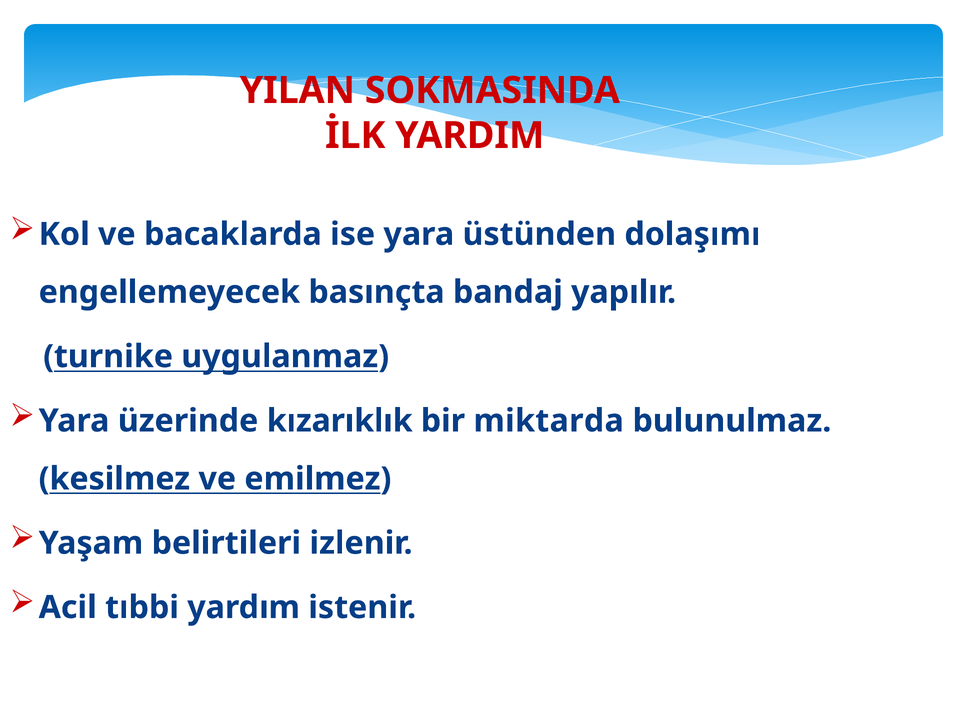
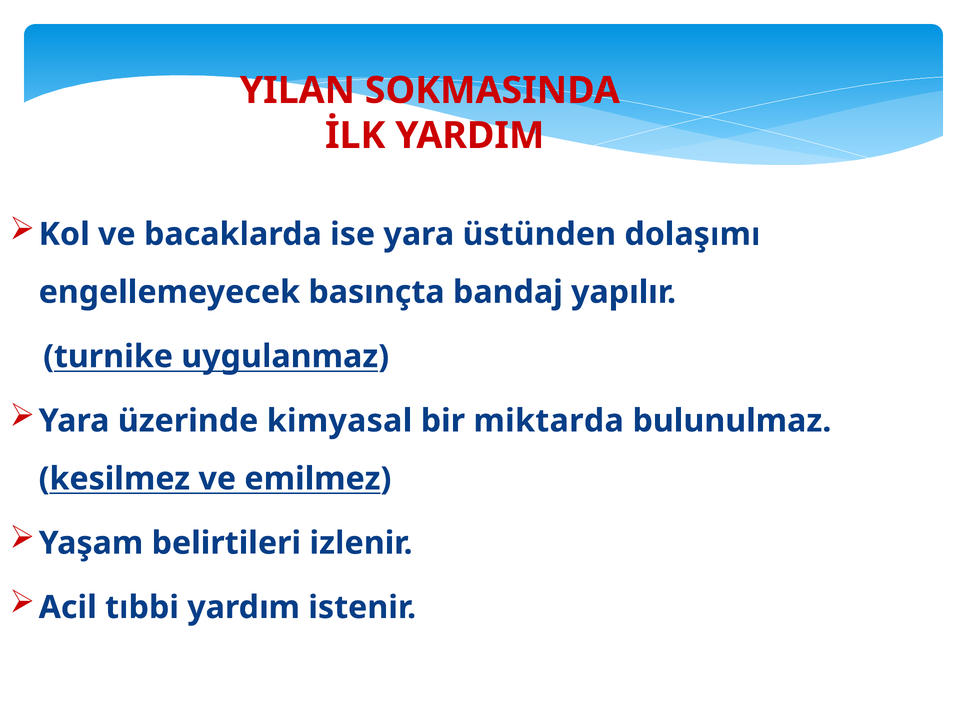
kızarıklık: kızarıklık -> kimyasal (339, 421)
